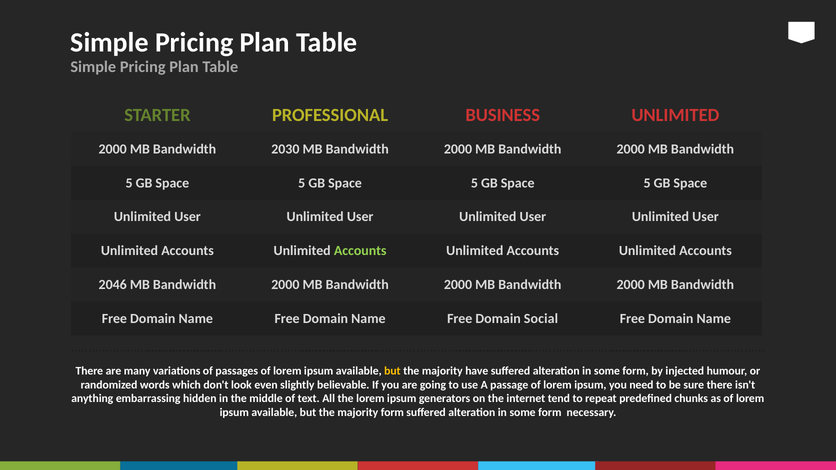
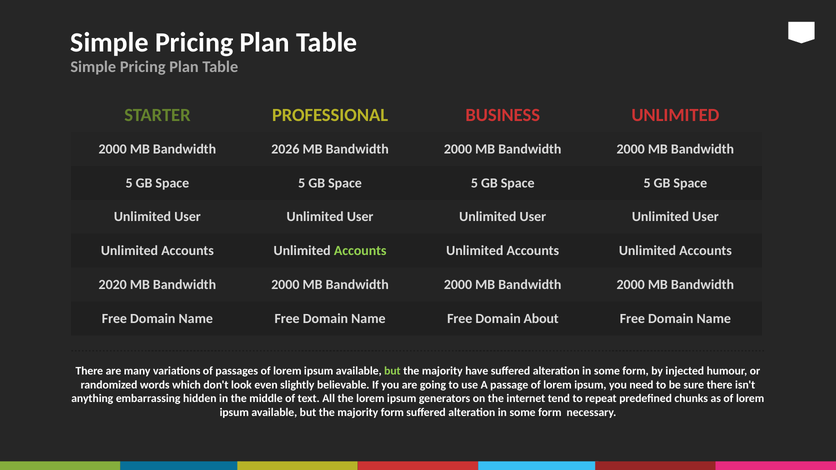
2030: 2030 -> 2026 (285, 149)
2046: 2046 -> 2020 (113, 285)
Social: Social -> About (541, 319)
but colour: yellow -> light green (392, 371)
